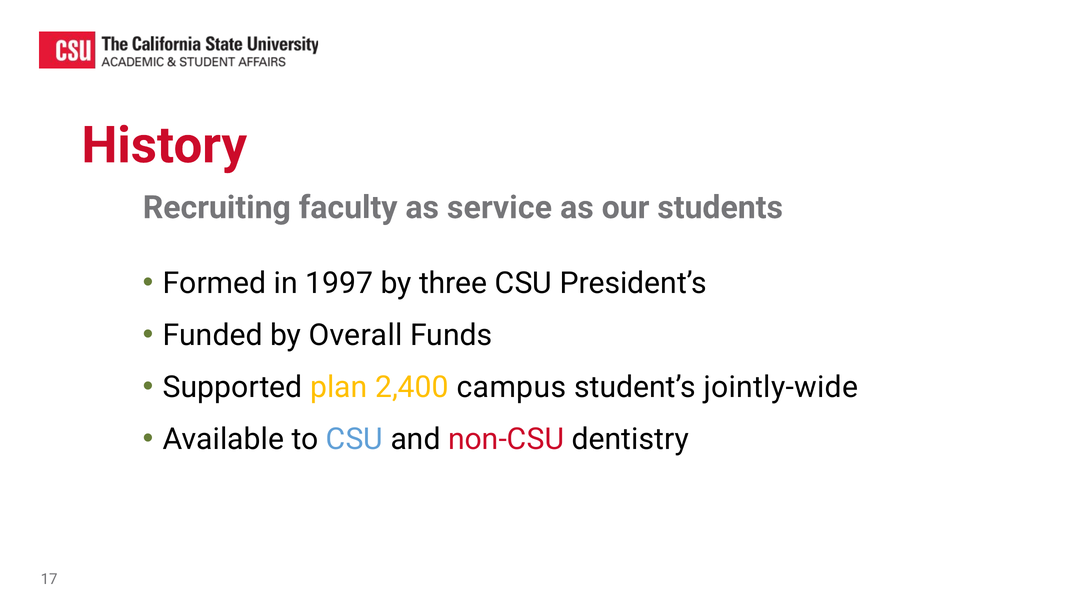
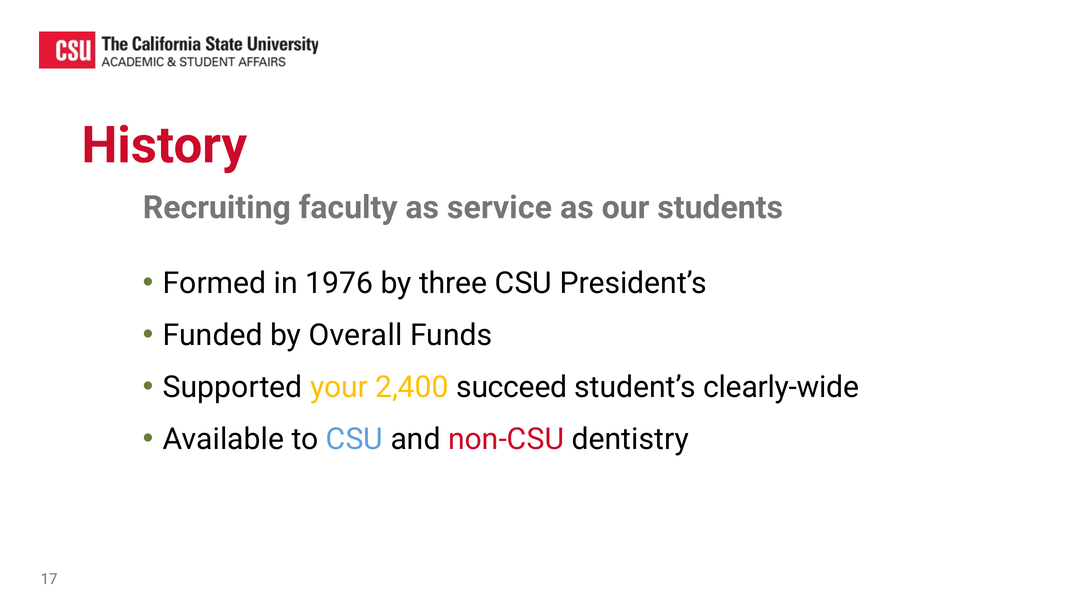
1997: 1997 -> 1976 (339, 283)
plan: plan -> your (339, 387)
campus: campus -> succeed (512, 387)
jointly-wide: jointly-wide -> clearly-wide (781, 387)
